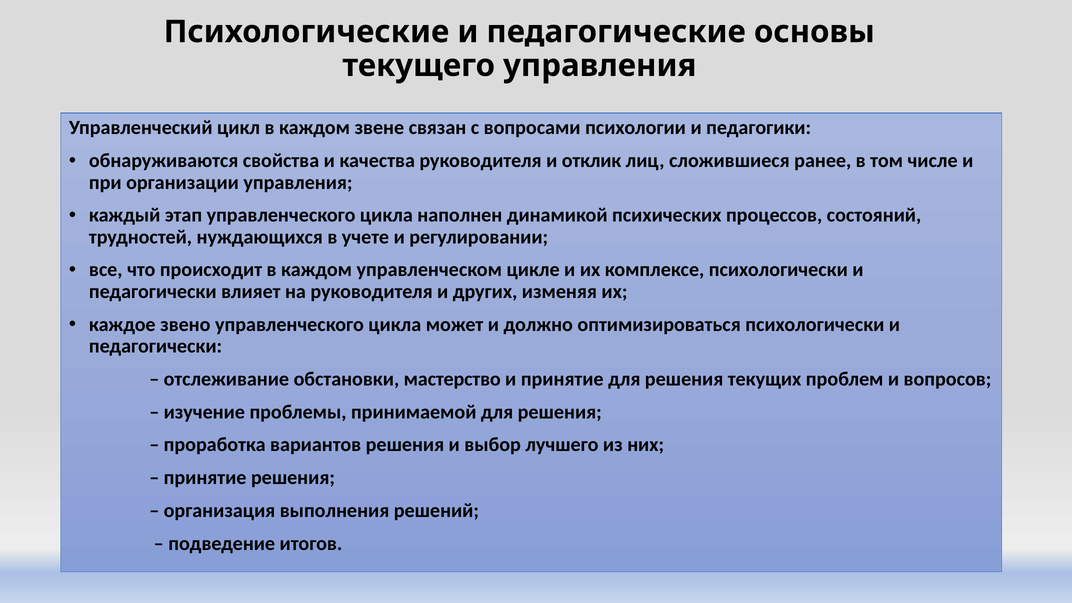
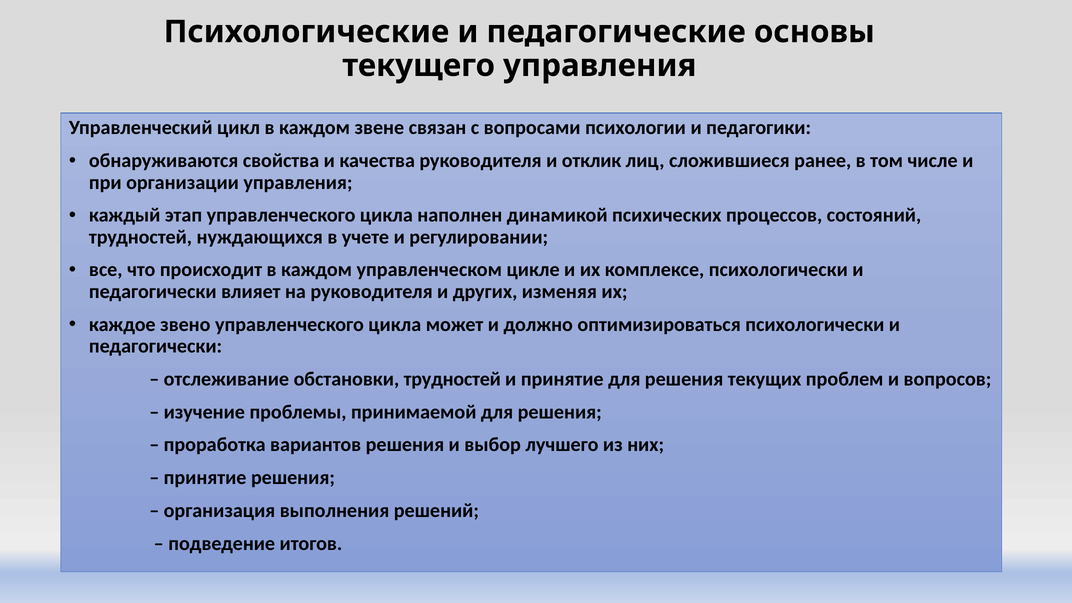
обстановки мастерство: мастерство -> трудностей (452, 379)
